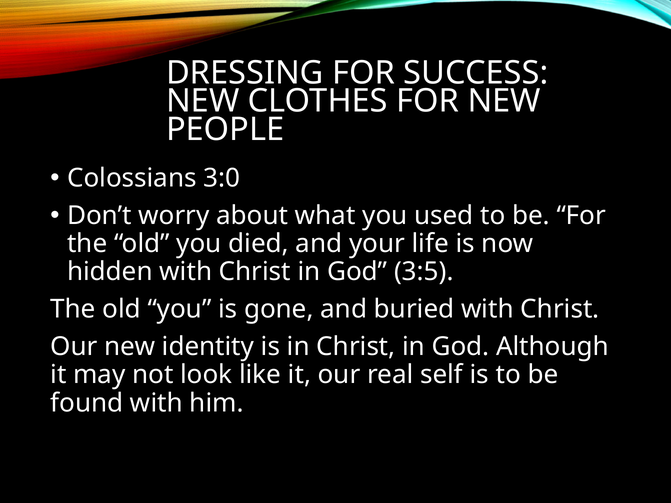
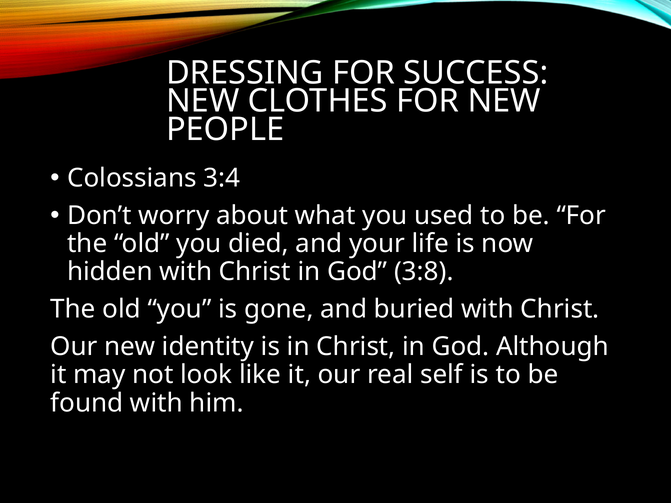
3:0: 3:0 -> 3:4 (222, 178)
3:5: 3:5 -> 3:8 (424, 272)
